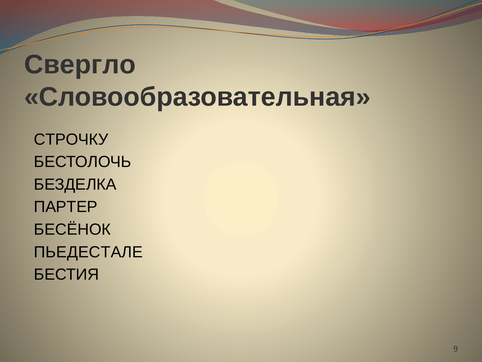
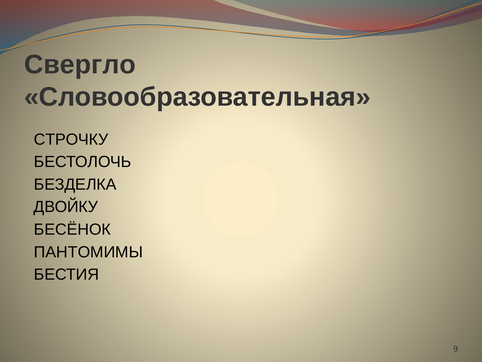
ПАРТЕР: ПАРТЕР -> ДВОЙКУ (66, 207)
ПЬЕДЕСТАЛЕ: ПЬЕДЕСТАЛЕ -> ПАНТОМИМЫ (88, 252)
